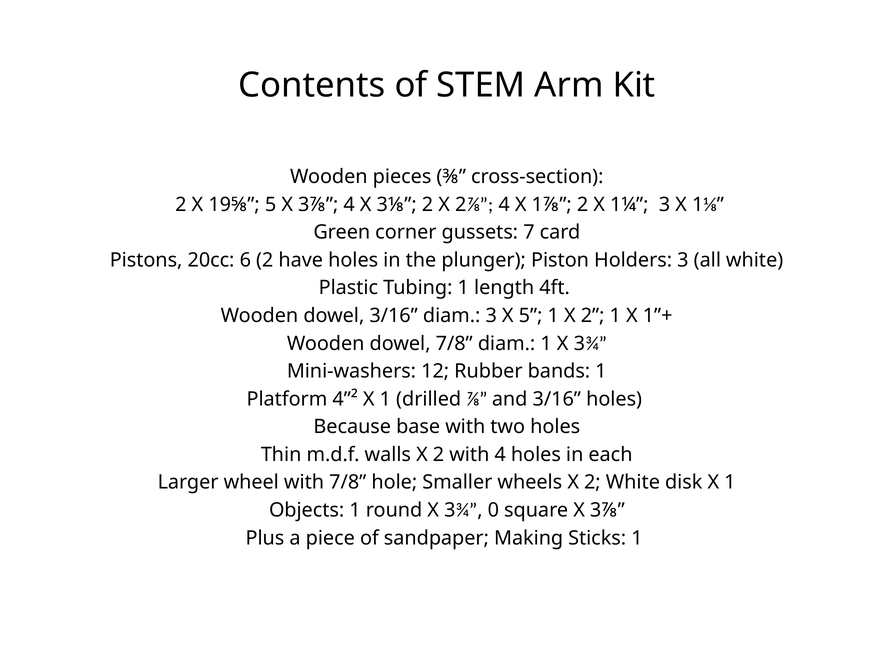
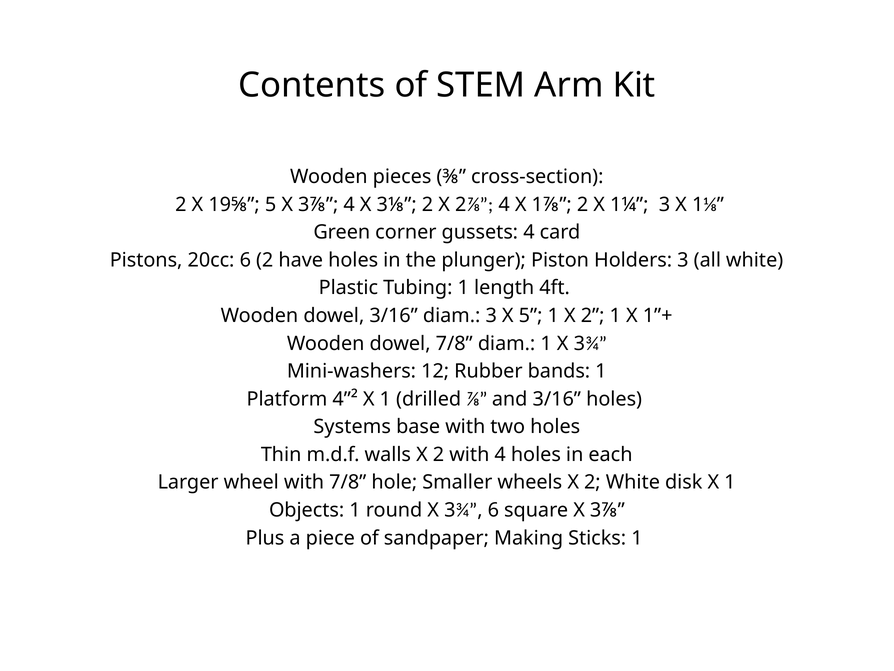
gussets 7: 7 -> 4 (529, 232)
Because: Because -> Systems (352, 427)
0: 0 -> 6 (493, 510)
